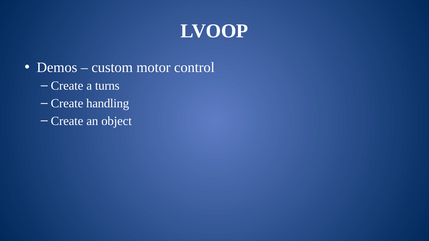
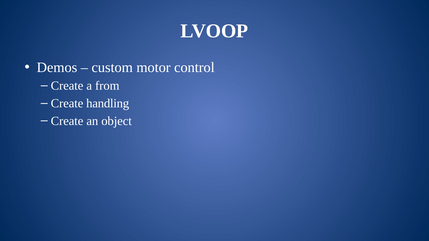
turns: turns -> from (107, 86)
